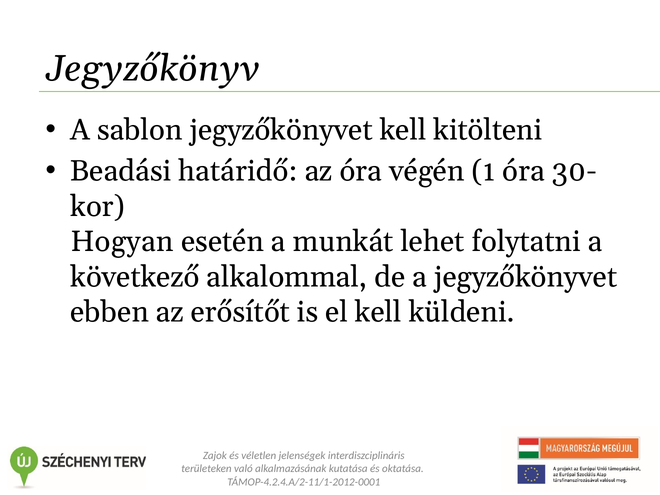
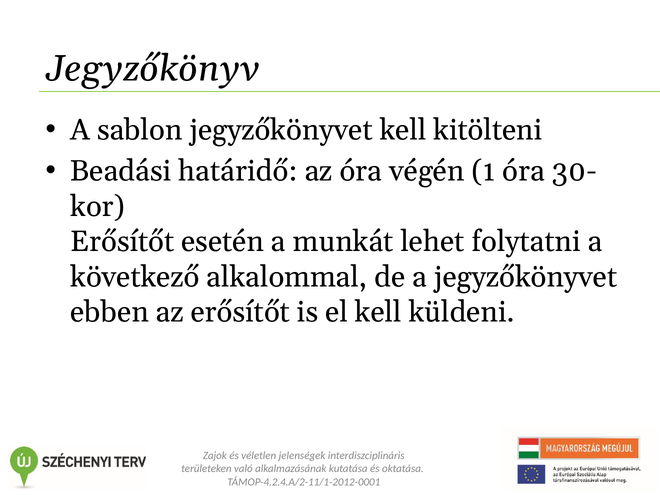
Hogyan: Hogyan -> Erősítőt (122, 242)
